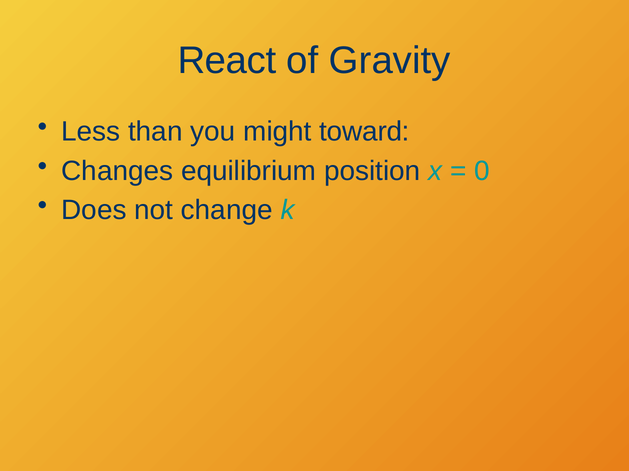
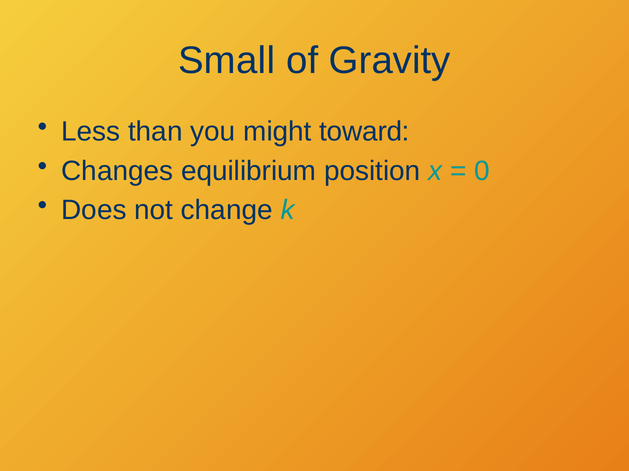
React: React -> Small (227, 61)
